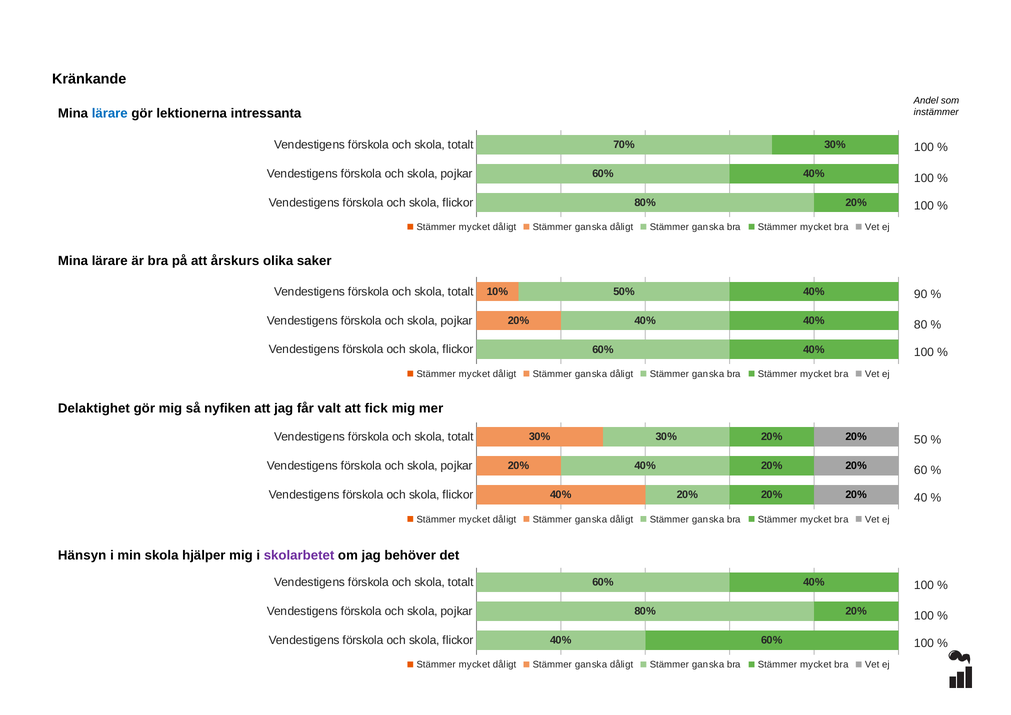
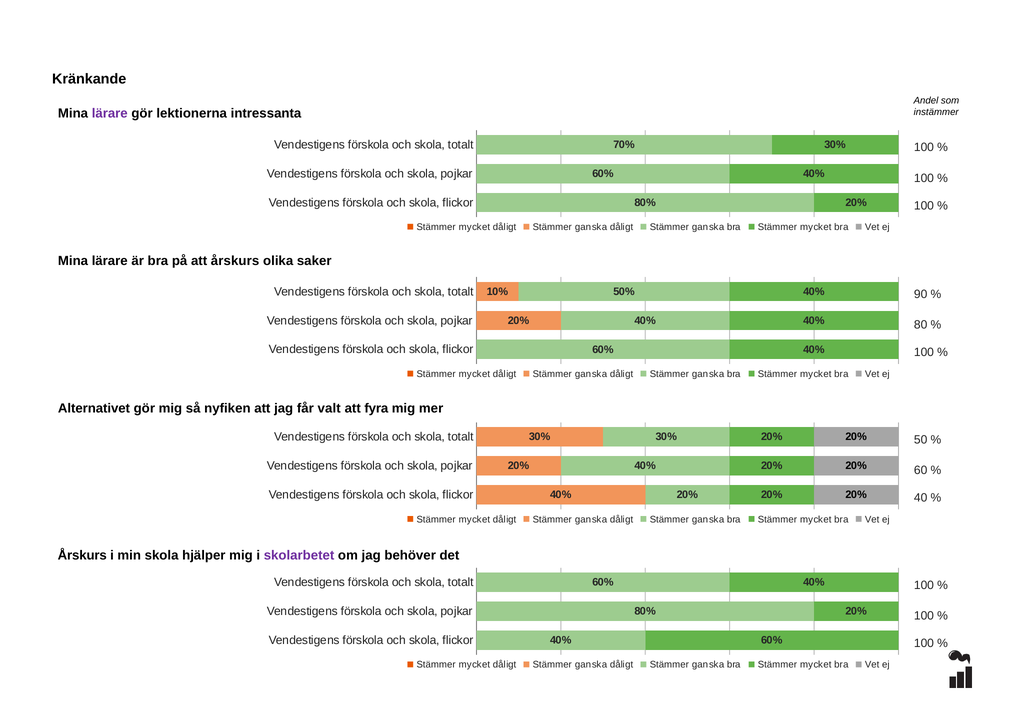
lärare colour: blue -> purple (110, 113)
Delaktighet: Delaktighet -> Alternativet (94, 408)
fick: fick -> fyra (376, 408)
Hänsyn: Hänsyn -> Årskurs (82, 555)
